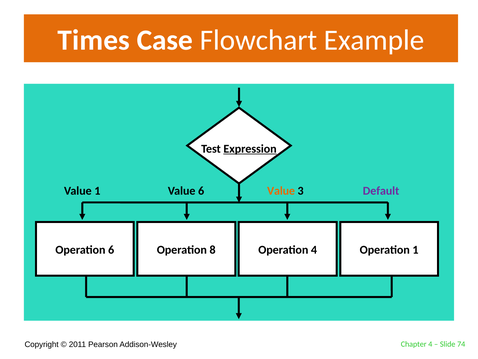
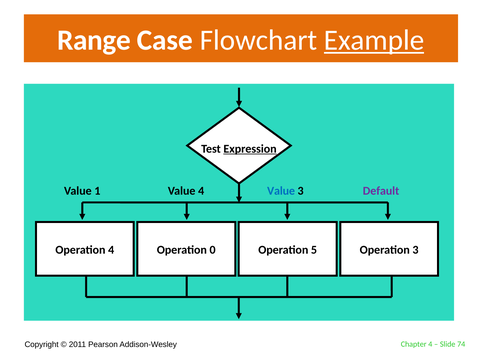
Times: Times -> Range (94, 40)
Example underline: none -> present (374, 40)
Value 6: 6 -> 4 (201, 191)
Value colour: orange -> blue (281, 191)
Operation 6: 6 -> 4 (111, 249)
8: 8 -> 0 (213, 249)
Operation 4: 4 -> 5 (314, 249)
Operation 1: 1 -> 3 (415, 249)
